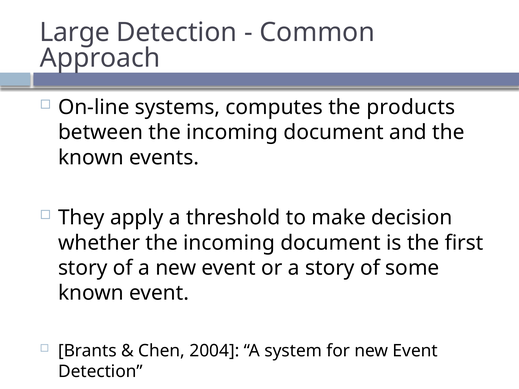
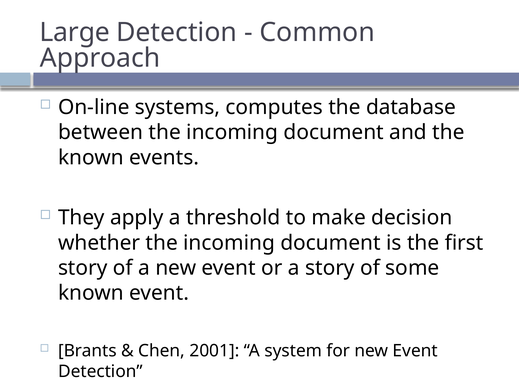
products: products -> database (411, 107)
2004: 2004 -> 2001 (214, 351)
